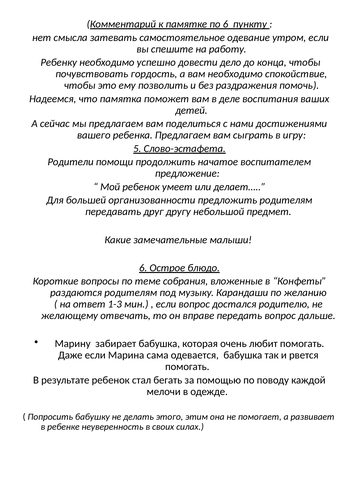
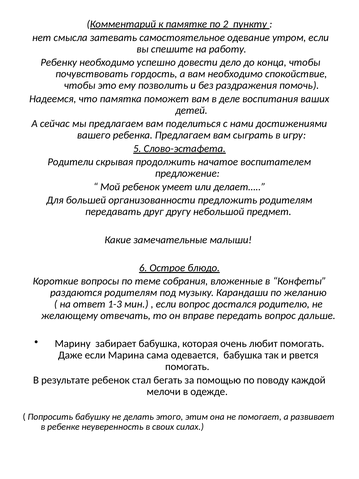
по 6: 6 -> 2 (226, 24)
помощи: помощи -> скрывая (115, 162)
